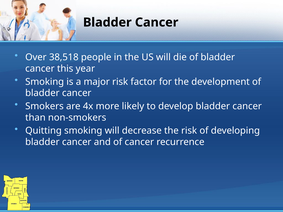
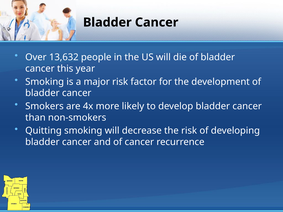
38,518: 38,518 -> 13,632 (64, 57)
